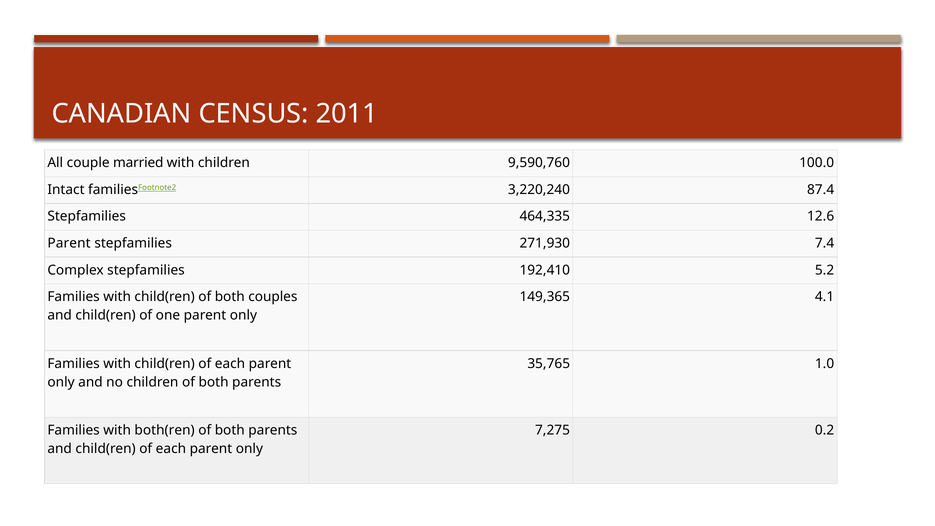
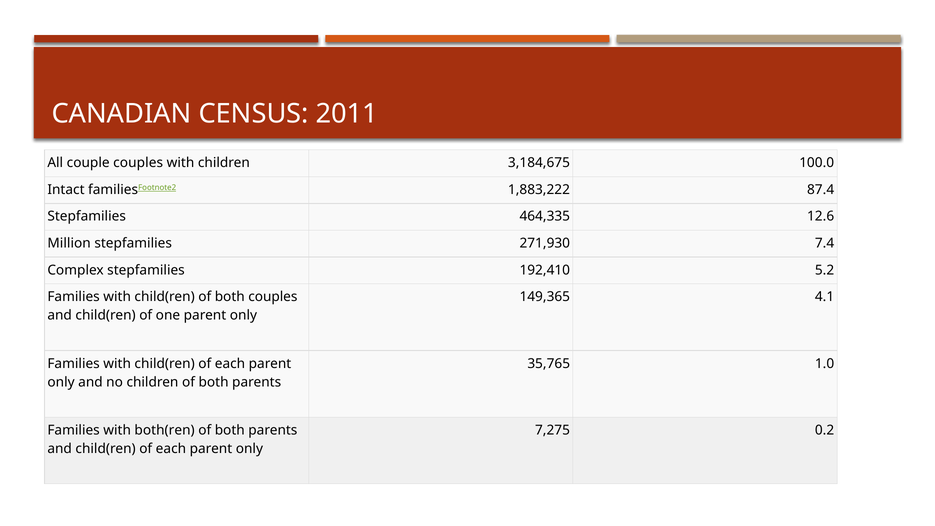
couple married: married -> couples (138, 163)
9,590,760: 9,590,760 -> 3,184,675 (539, 163)
3,220,240: 3,220,240 -> 1,883,222 (539, 190)
Parent: Parent -> Million (69, 243)
